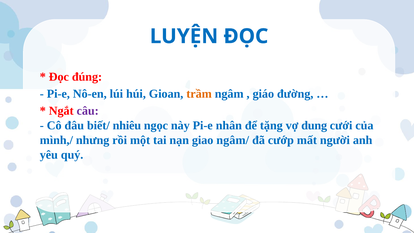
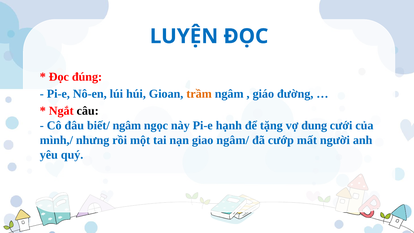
câu colour: purple -> black (88, 111)
biết/ nhiêu: nhiêu -> ngâm (127, 126)
nhân: nhân -> hạnh (229, 126)
